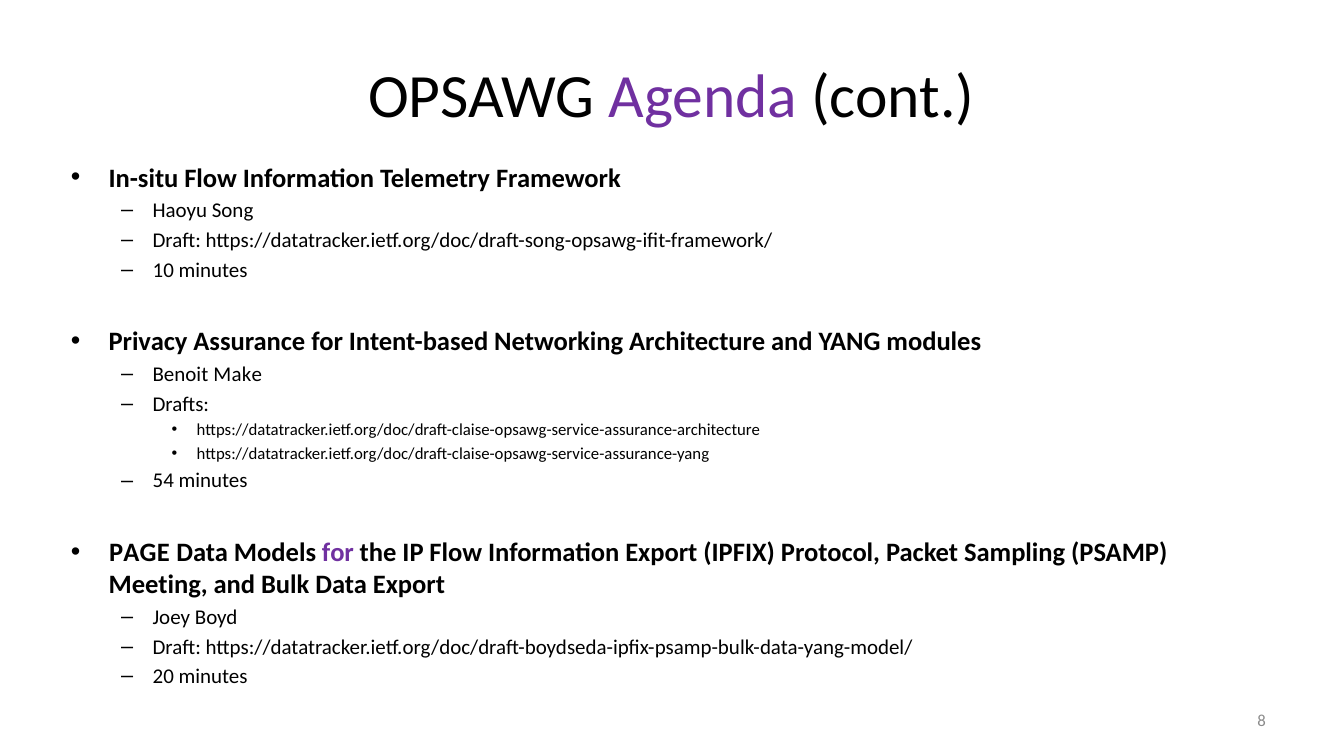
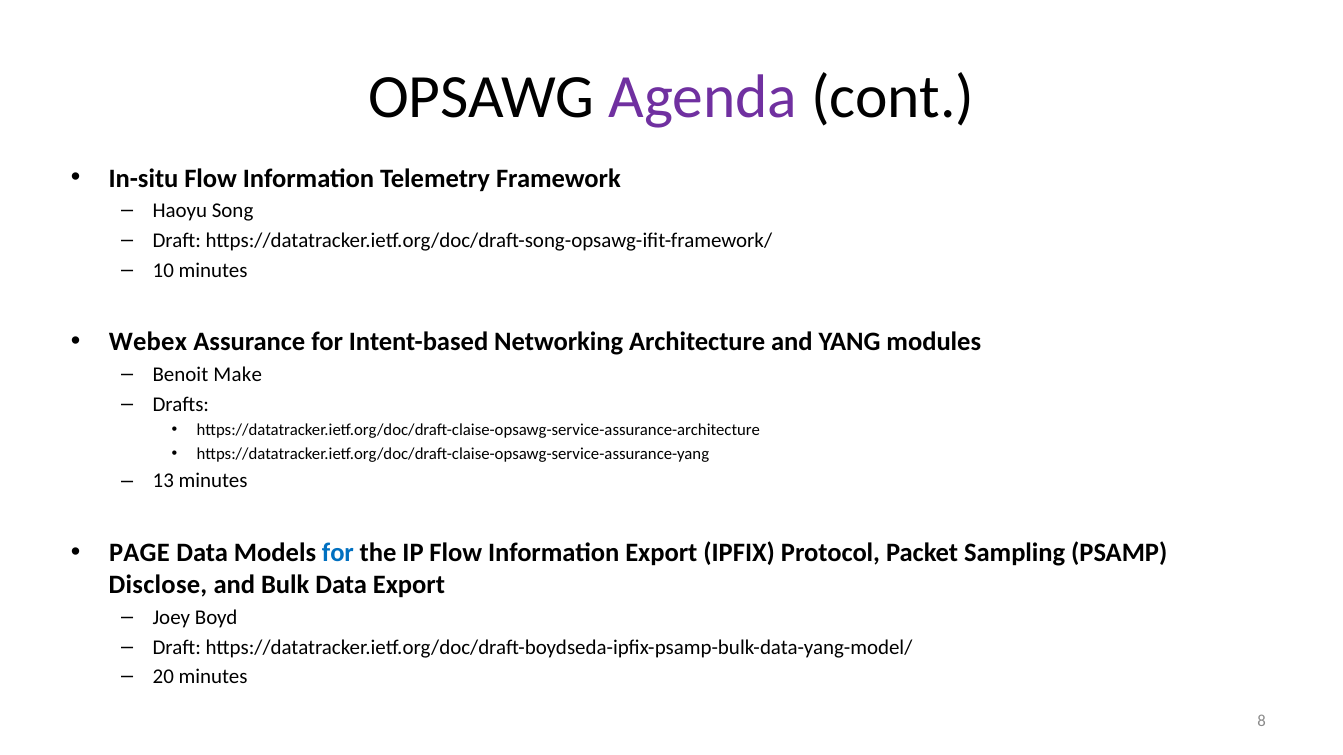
Privacy: Privacy -> Webex (148, 342)
54: 54 -> 13 (163, 481)
for colour: purple -> blue (338, 553)
Meeting: Meeting -> Disclose (158, 585)
